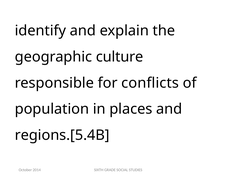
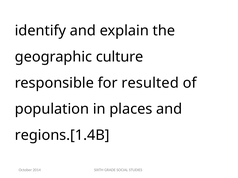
conflicts: conflicts -> resulted (150, 83)
regions.[5.4B: regions.[5.4B -> regions.[1.4B (62, 135)
